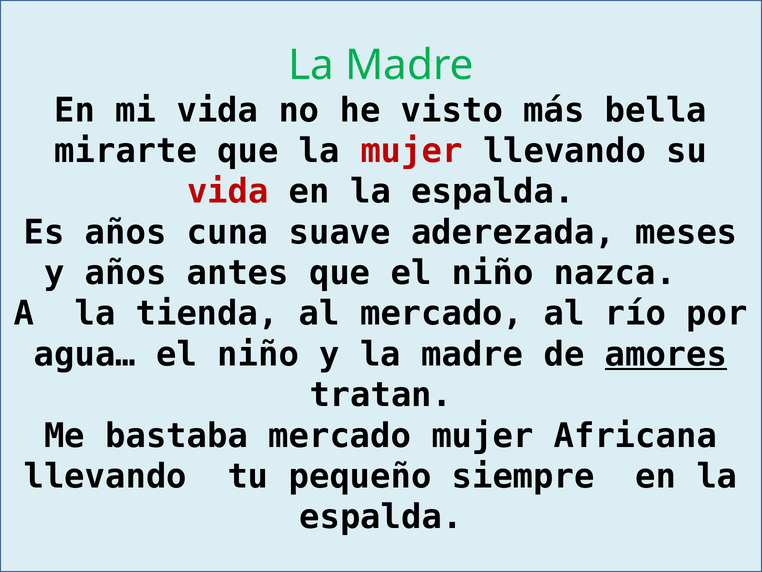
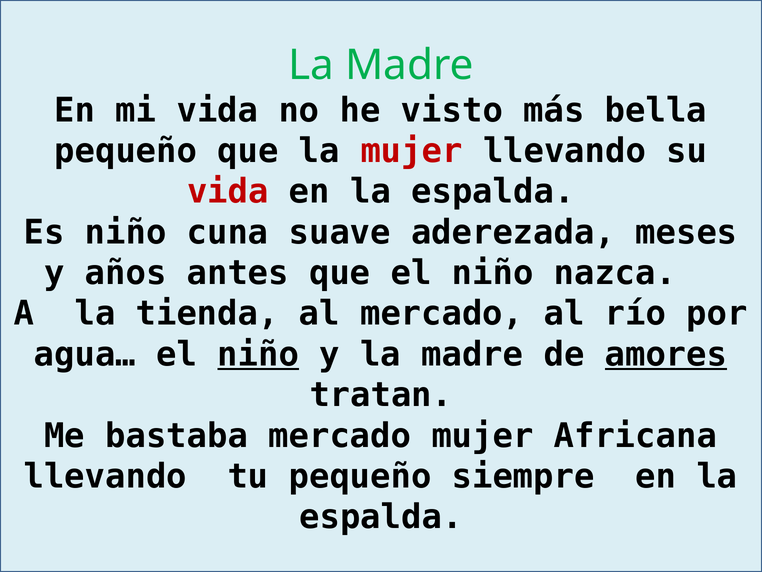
mirarte: mirarte -> pequeño (126, 151)
Es años: años -> niño (126, 232)
niño underline: none -> present (258, 354)
